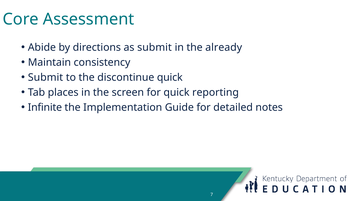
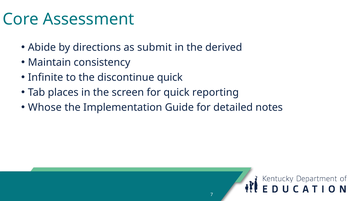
already: already -> derived (224, 47)
Submit: Submit -> Infinite (46, 77)
Infinite: Infinite -> Whose (45, 107)
